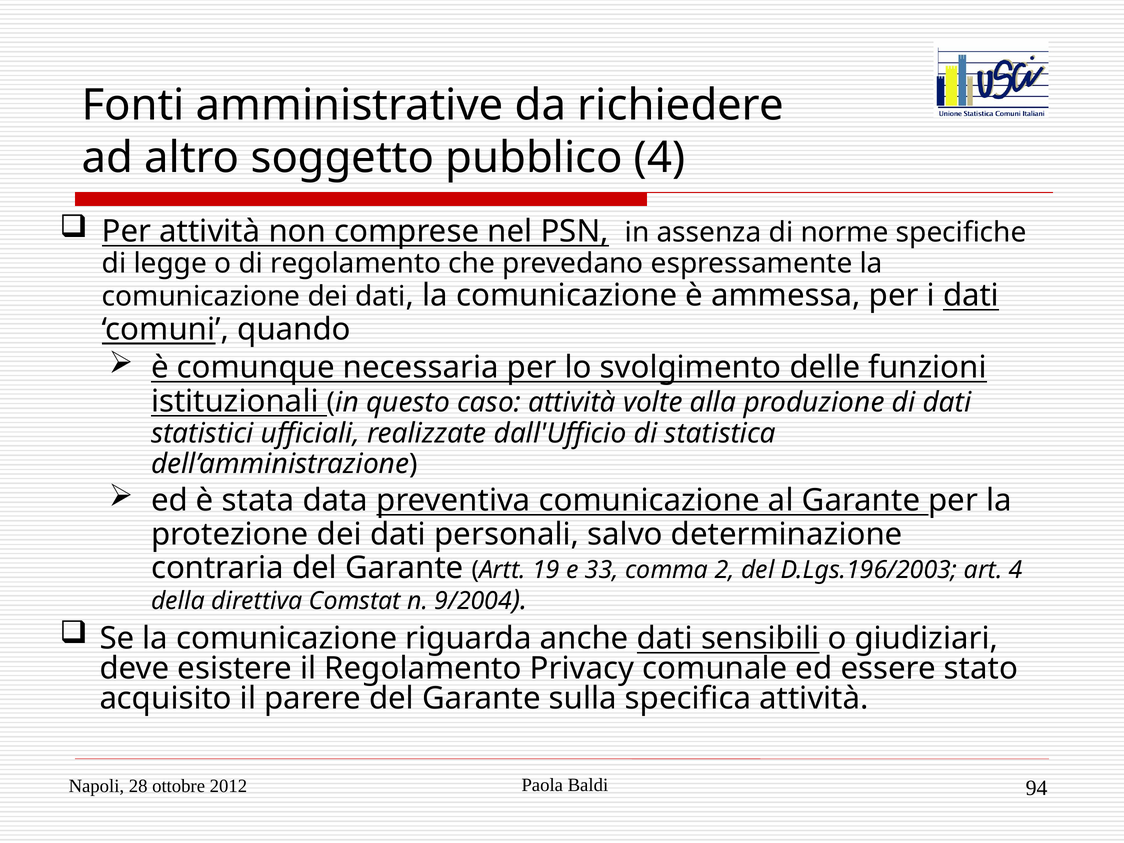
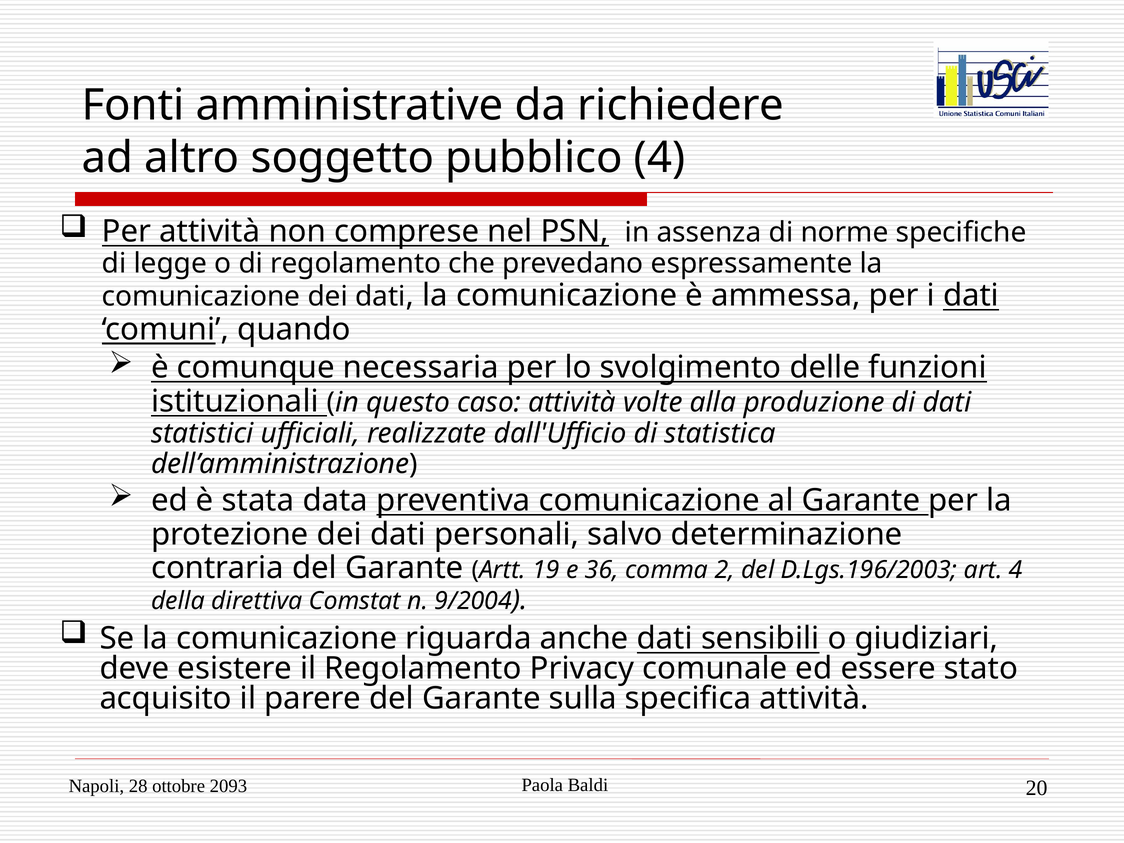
33: 33 -> 36 (602, 570)
2012: 2012 -> 2093 (228, 786)
94: 94 -> 20 (1037, 788)
